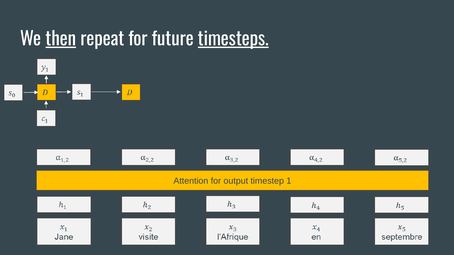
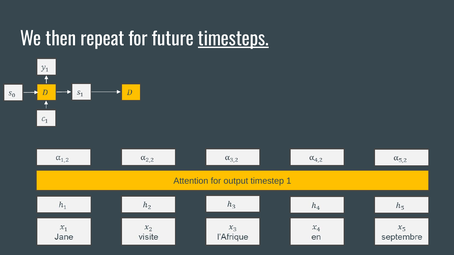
then underline: present -> none (61, 39)
